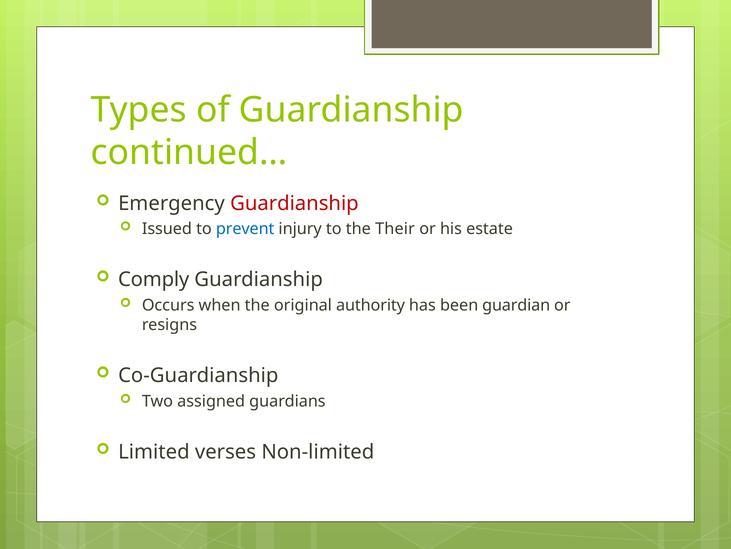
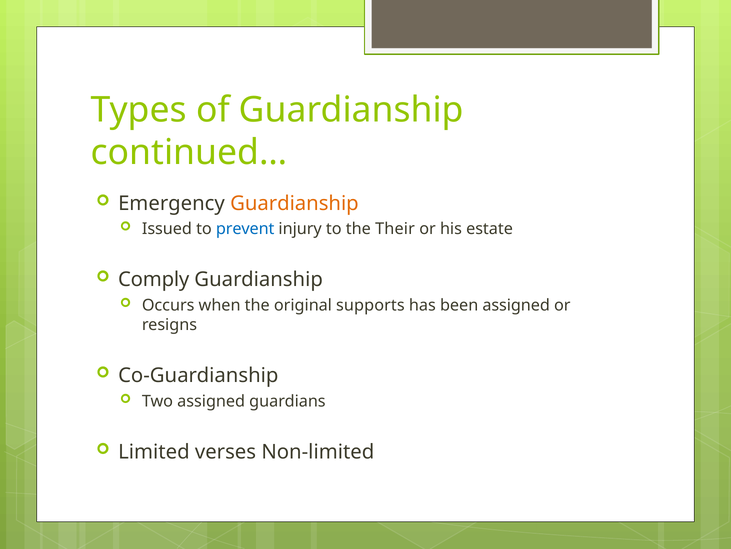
Guardianship colour: red -> orange (294, 203)
authority: authority -> supports (370, 305)
been guardian: guardian -> assigned (516, 305)
